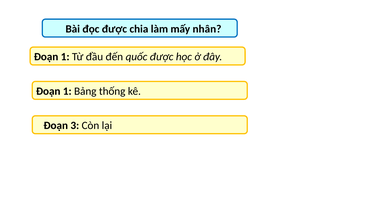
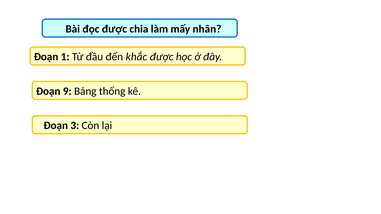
quốc: quốc -> khắc (136, 57)
1: 1 -> 9 (67, 91)
